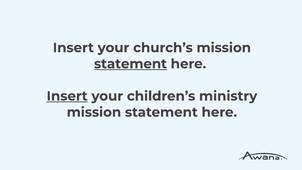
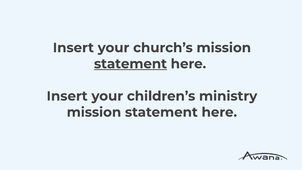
Insert underline: present -> none (67, 96)
